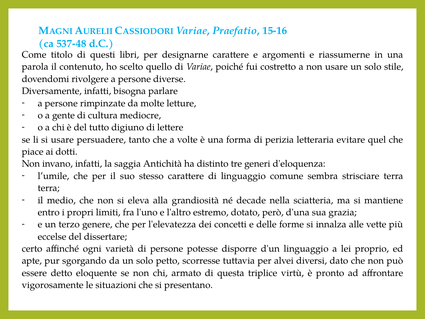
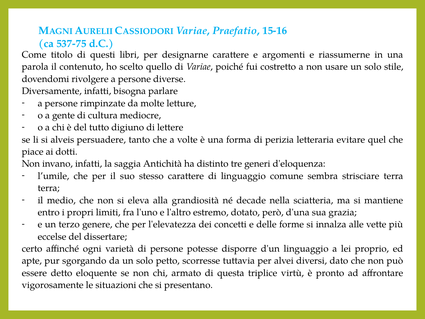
537-48: 537-48 -> 537-75 (71, 43)
si usare: usare -> alveis (62, 140)
